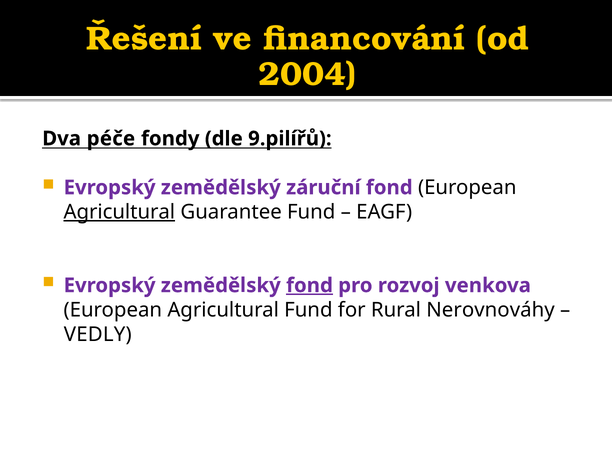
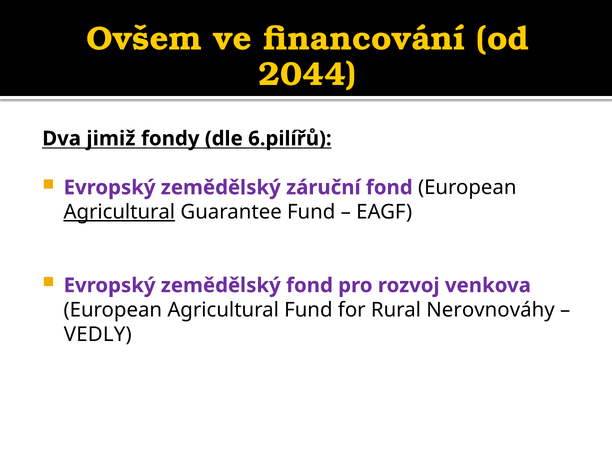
Řešení: Řešení -> Ovšem (144, 39)
2004: 2004 -> 2044 (308, 75)
péče: péče -> jimiž (111, 139)
9.pilířů: 9.pilířů -> 6.pilířů (290, 139)
fond underline: present -> none (310, 285)
